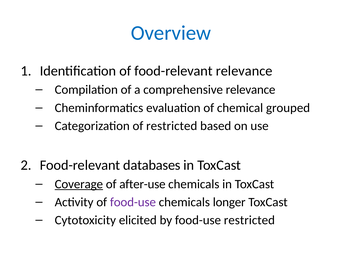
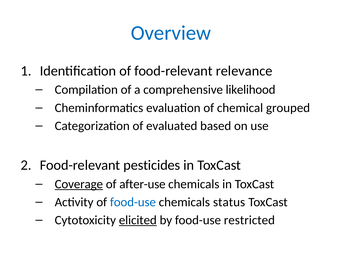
comprehensive relevance: relevance -> likelihood (251, 90)
of restricted: restricted -> evaluated (172, 126)
databases: databases -> pesticides (152, 166)
food-use colour: purple -> blue (133, 202)
longer: longer -> status (229, 202)
elicited underline: none -> present (138, 221)
